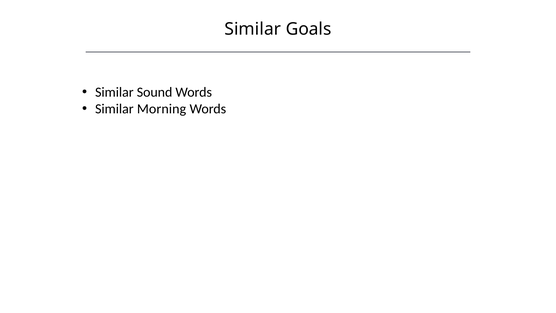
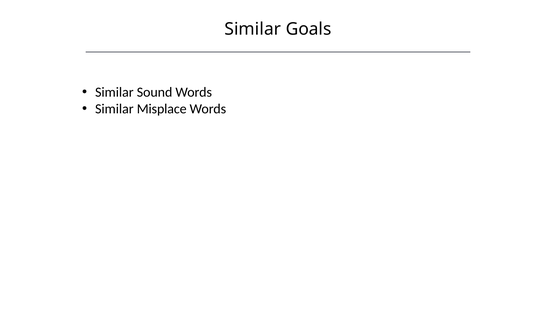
Morning: Morning -> Misplace (162, 109)
